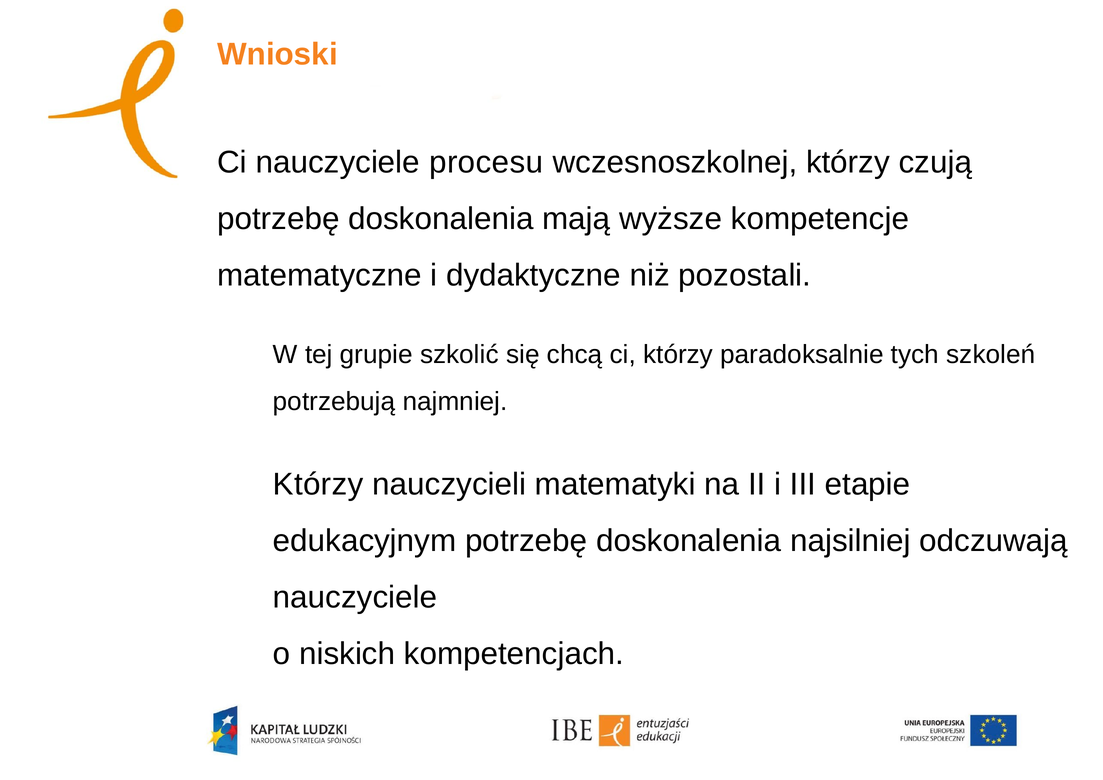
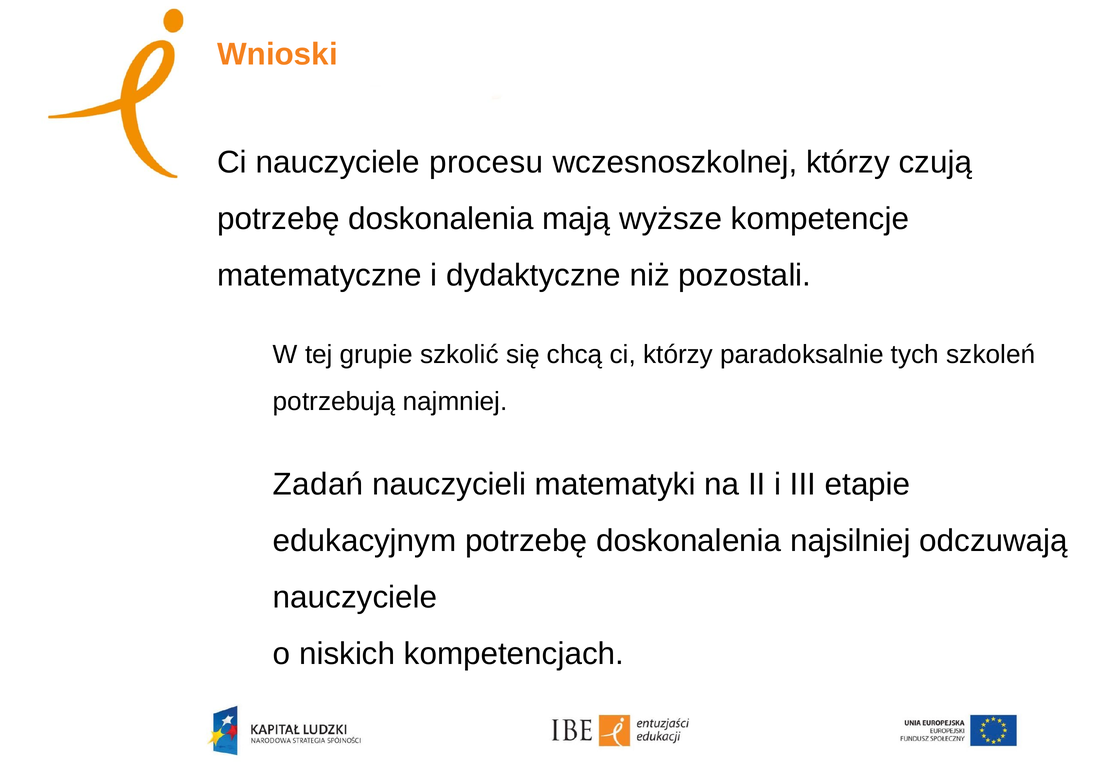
Którzy: Którzy -> Zadań (318, 484)
